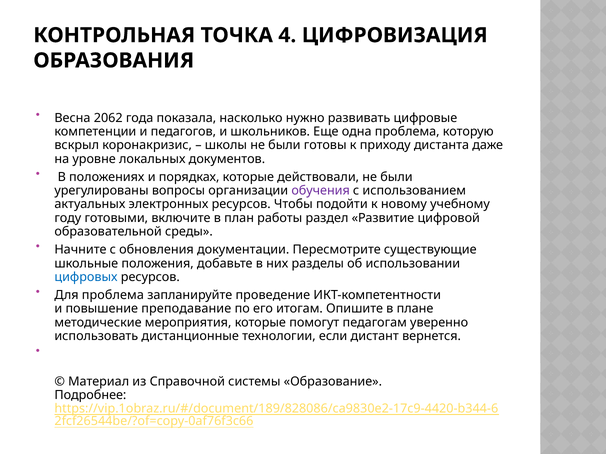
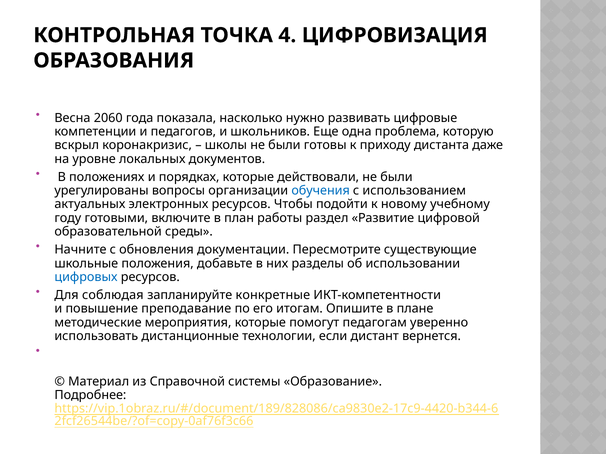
2062: 2062 -> 2060 (108, 118)
обучения colour: purple -> blue (321, 191)
Для проблема: проблема -> соблюдая (113, 295)
проведение: проведение -> конкретные (273, 295)
